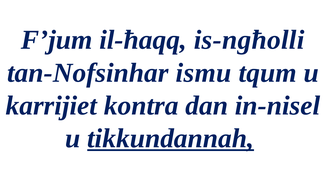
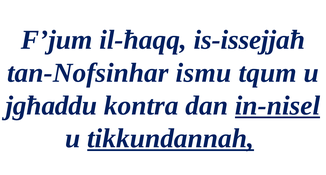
is-ngħolli: is-ngħolli -> is-issejjaħ (249, 40)
karrijiet: karrijiet -> jgħaddu (51, 106)
in-nisel underline: none -> present (278, 106)
